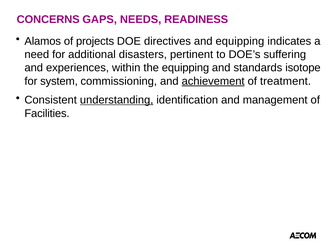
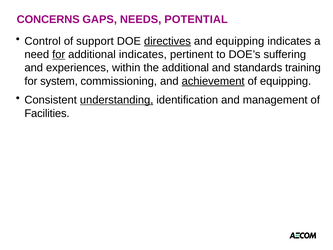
READINESS: READINESS -> POTENTIAL (196, 19)
Alamos: Alamos -> Control (43, 41)
projects: projects -> support (95, 41)
directives underline: none -> present (167, 41)
for underline: none -> present (59, 54)
additional disasters: disasters -> indicates (143, 54)
the equipping: equipping -> additional (185, 68)
isotope: isotope -> training (303, 68)
of treatment: treatment -> equipping (286, 81)
